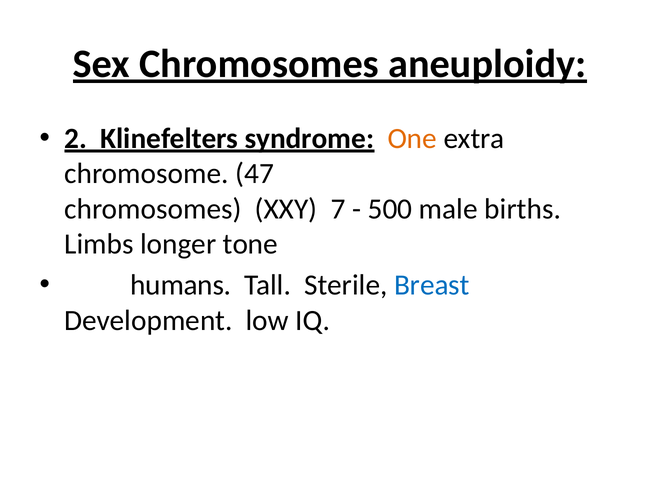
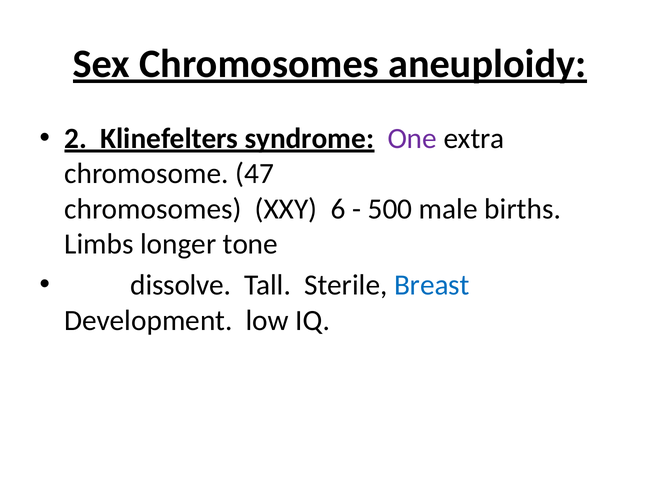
One colour: orange -> purple (412, 138)
7: 7 -> 6 (338, 209)
humans: humans -> dissolve (181, 285)
